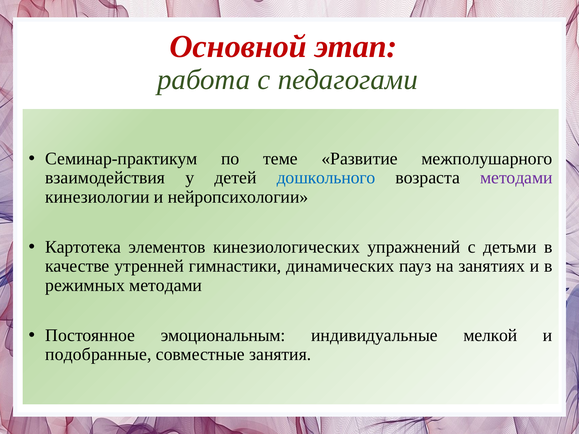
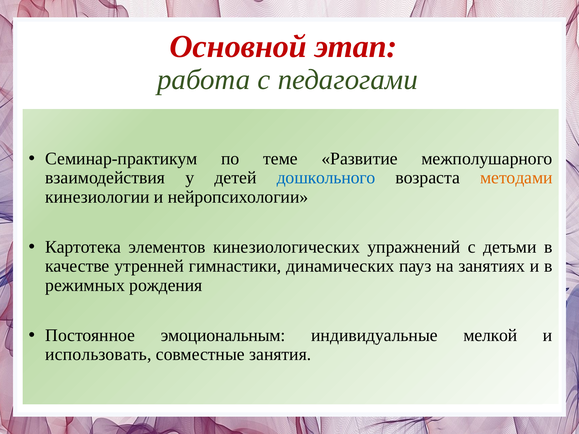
методами colour: purple -> orange (516, 178)
режимных методами: методами -> рождения (166, 285)
подобранные: подобранные -> использовать (98, 355)
